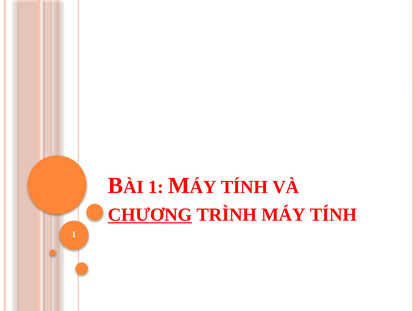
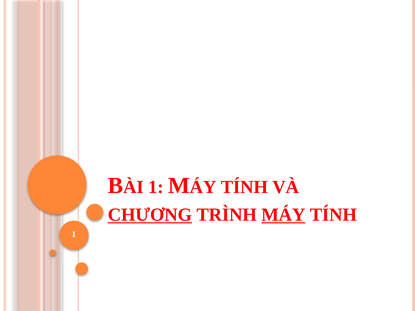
MÁY underline: none -> present (283, 215)
